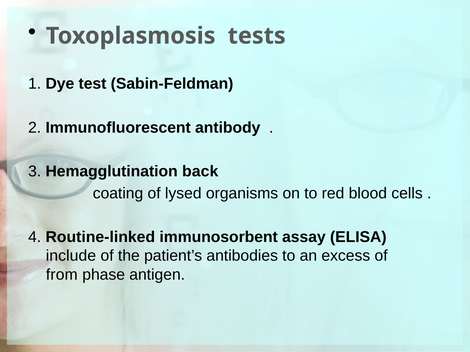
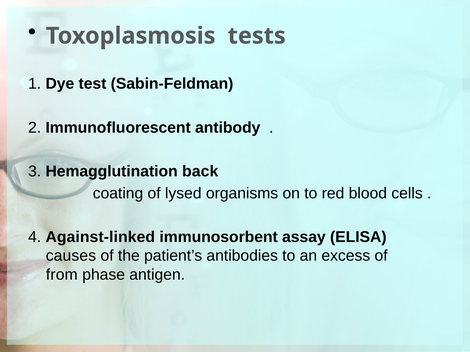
Routine-linked: Routine-linked -> Against-linked (100, 237)
include: include -> causes (71, 256)
